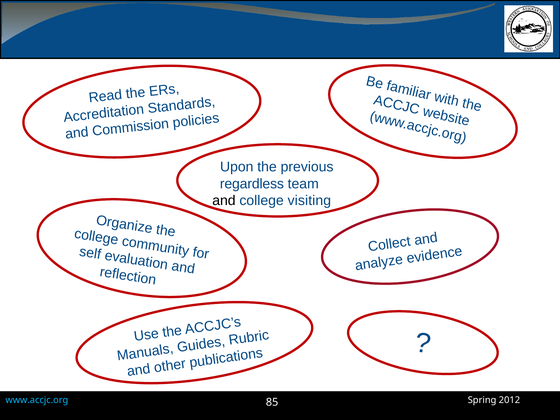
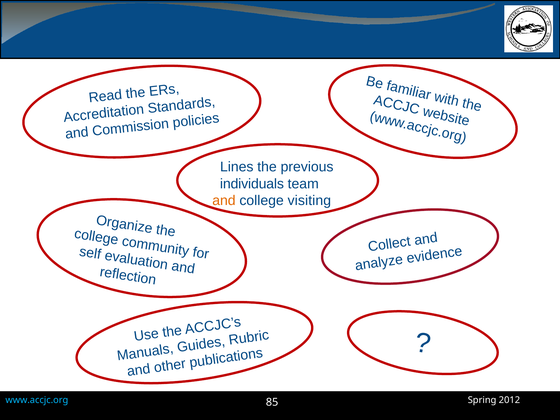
Upon: Upon -> Lines (237, 167)
regardless: regardless -> individuals (252, 184)
and colour: black -> orange (224, 201)
